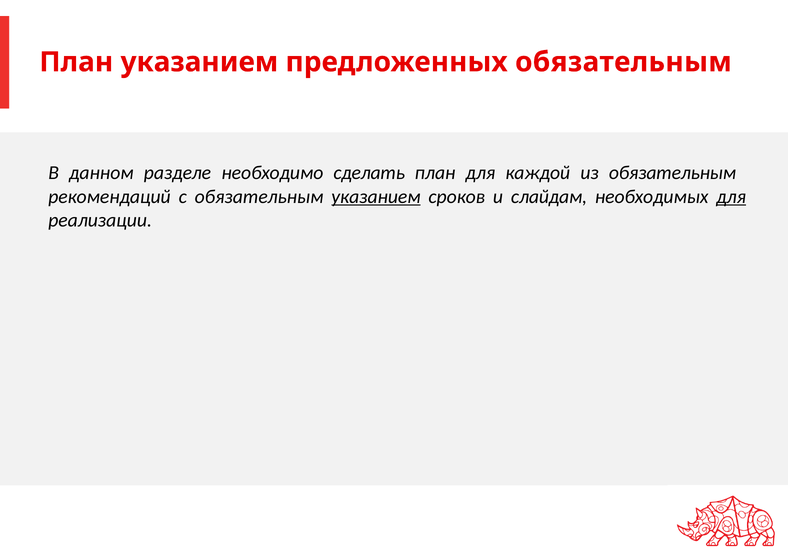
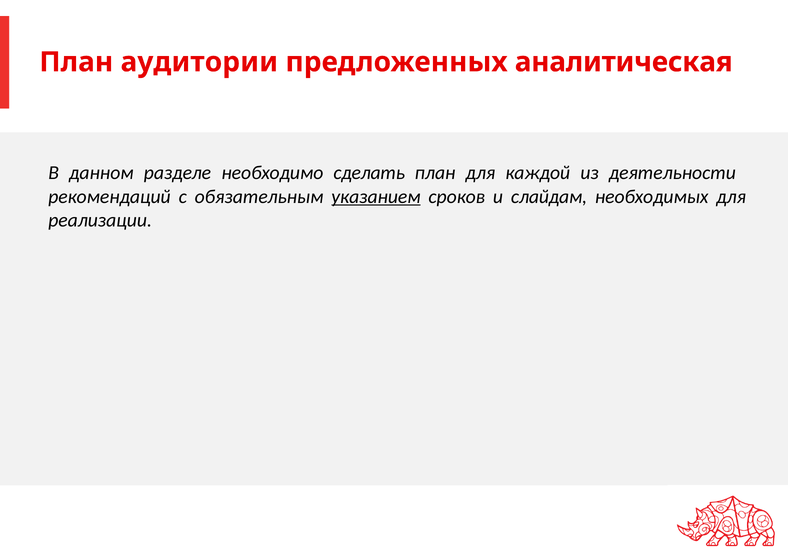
План указанием: указанием -> аудитории (199, 62)
предложенных обязательным: обязательным -> аналитическая (624, 62)
из обязательным: обязательным -> деятельности (672, 173)
для underline: present -> none (731, 197)
